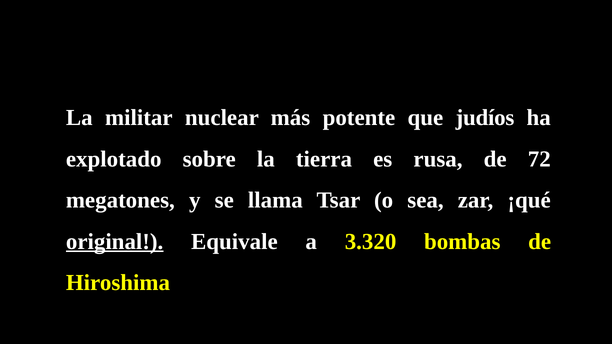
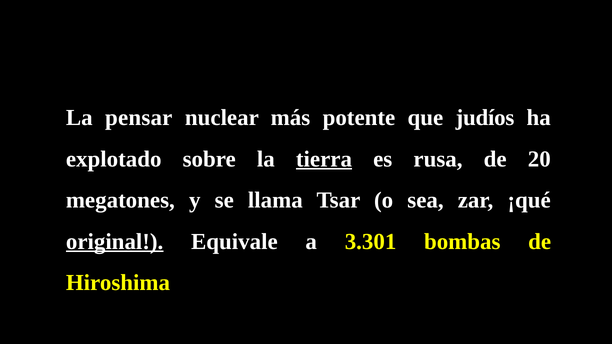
militar: militar -> pensar (139, 118)
tierra underline: none -> present (324, 159)
72: 72 -> 20 (539, 159)
3.320: 3.320 -> 3.301 (371, 242)
